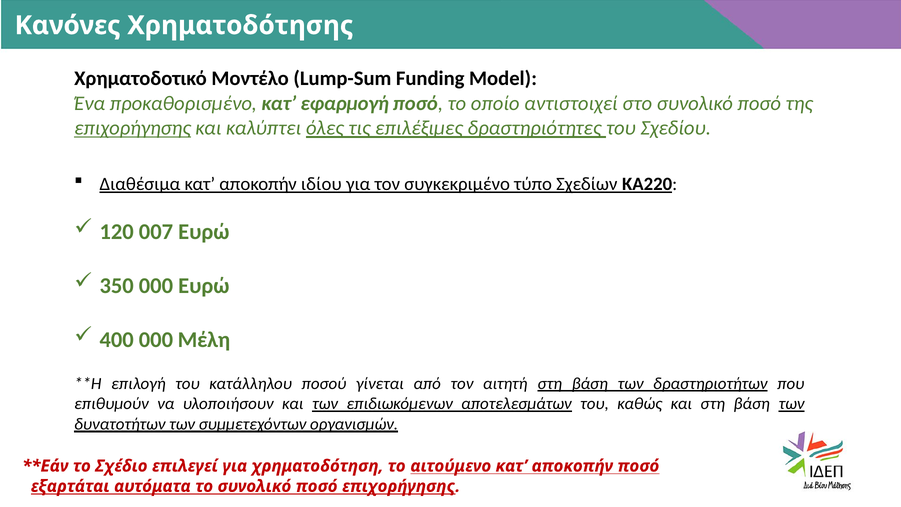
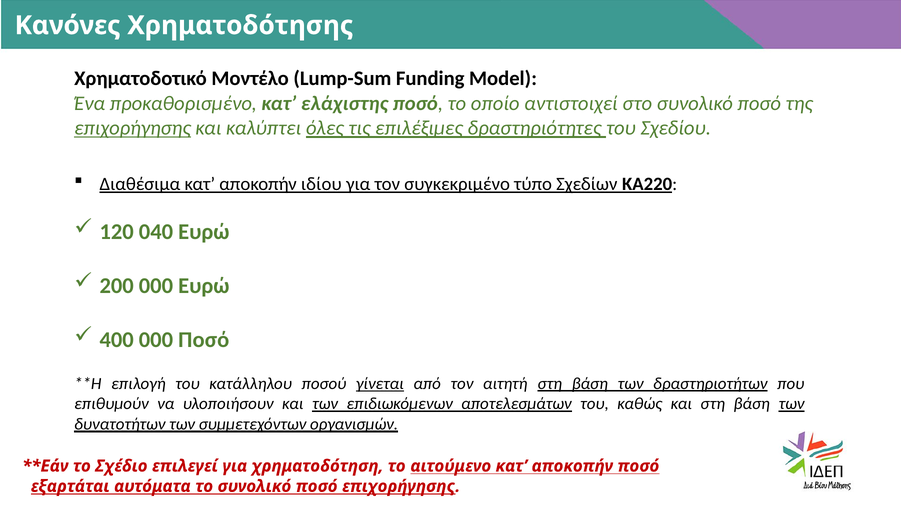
εφαρμογή: εφαρμογή -> ελάχιστης (344, 103)
007: 007 -> 040 (156, 232)
350: 350 -> 200 (117, 286)
000 Μέλη: Μέλη -> Ποσό (204, 340)
γίνεται underline: none -> present (380, 383)
